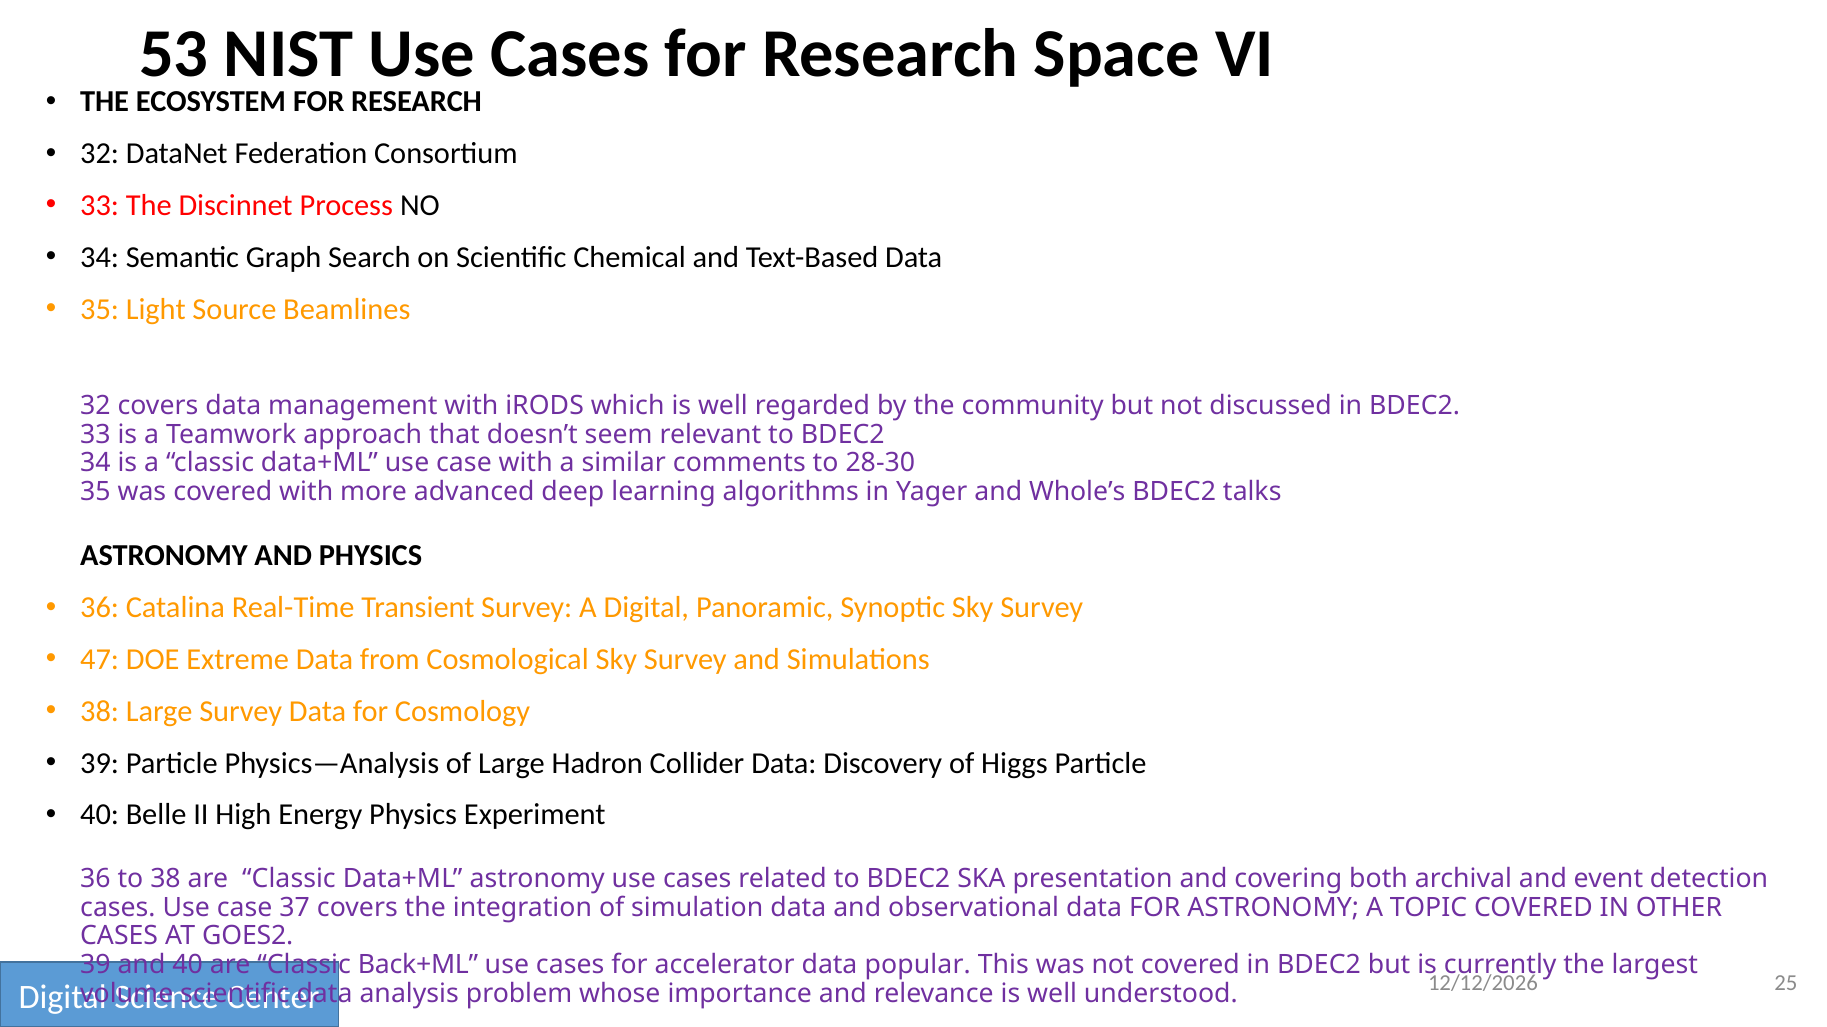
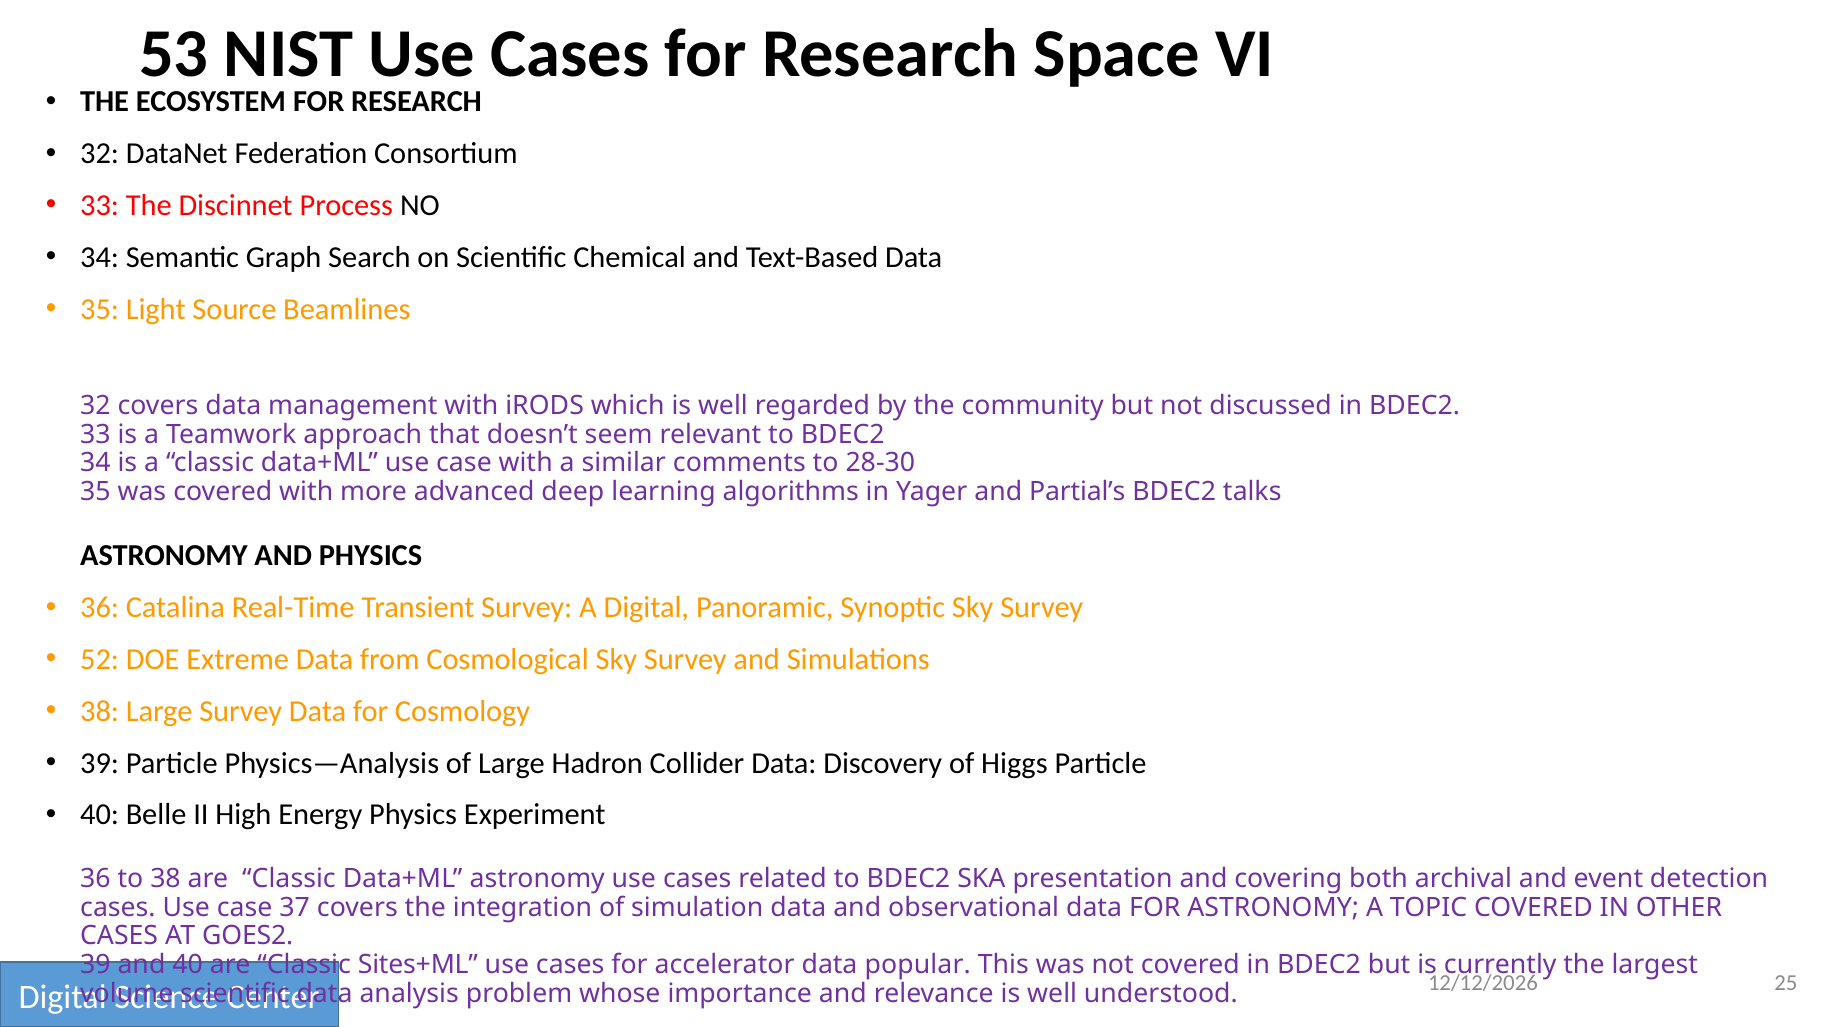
Whole’s: Whole’s -> Partial’s (1077, 492)
47: 47 -> 52 (100, 660)
Back+ML: Back+ML -> Sites+ML (418, 966)
